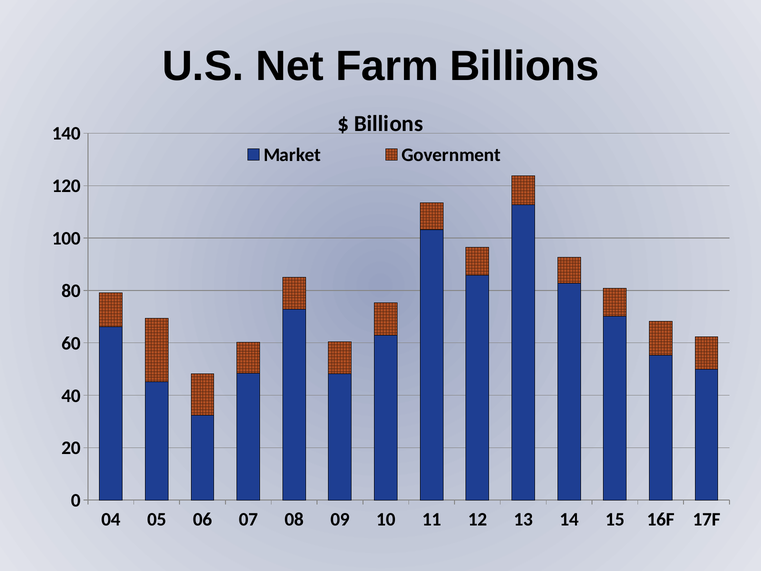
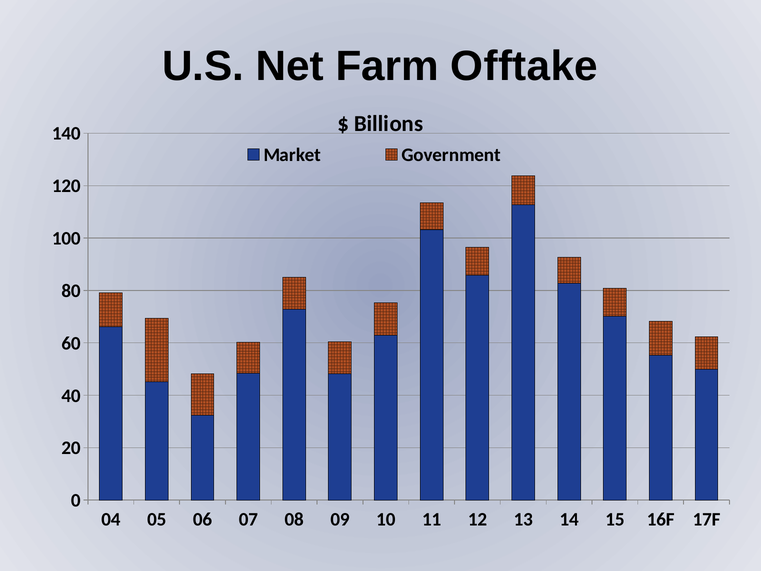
Farm Billions: Billions -> Offtake (524, 66)
